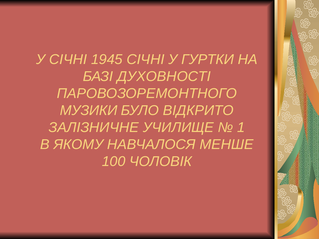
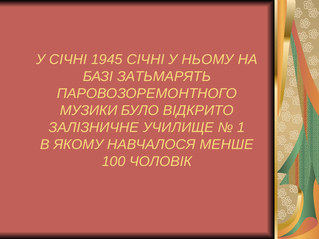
ГУРТКИ: ГУРТКИ -> НЬОМУ (208, 60)
ДУХОВНОСТІ: ДУХОВНОСТІ -> ЗАТЬМАРЯТЬ (164, 77)
